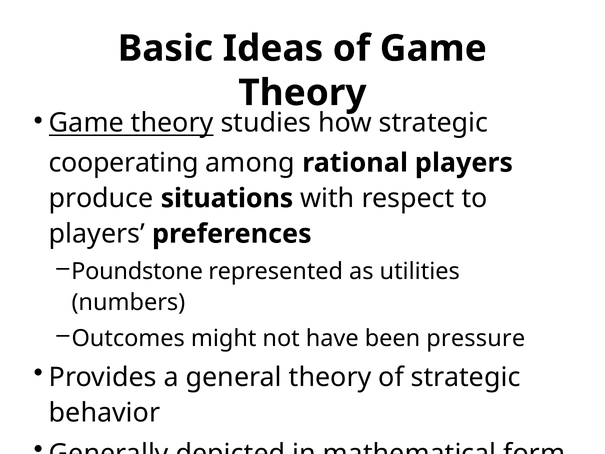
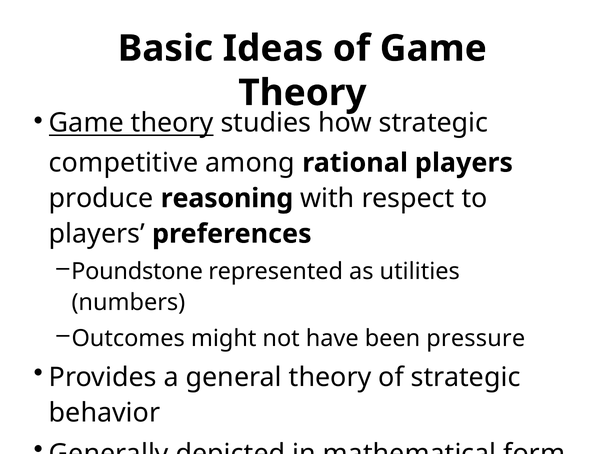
cooperating: cooperating -> competitive (124, 163)
situations: situations -> reasoning (227, 198)
